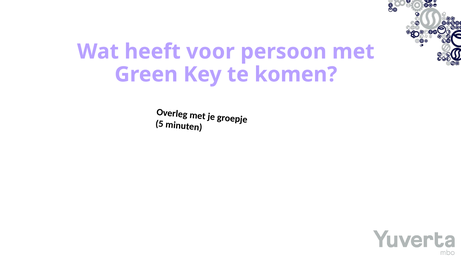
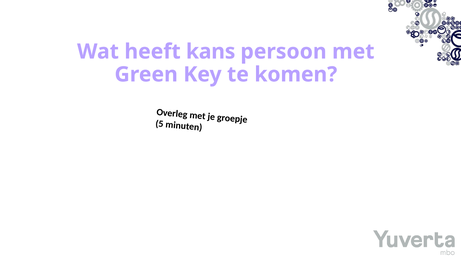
voor: voor -> kans (211, 51)
